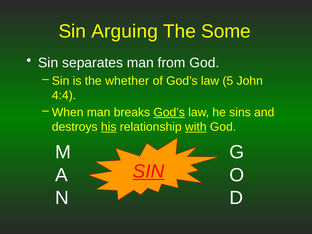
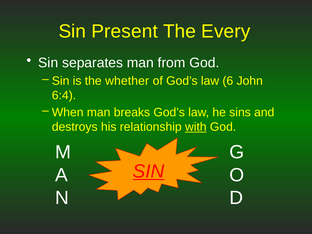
Arguing: Arguing -> Present (125, 31)
Some: Some -> Every (226, 31)
5: 5 -> 6 (228, 81)
4:4: 4:4 -> 6:4 (64, 95)
God’s underline: present -> none (169, 112)
his underline: present -> none (109, 127)
